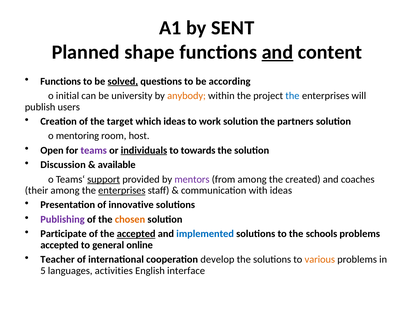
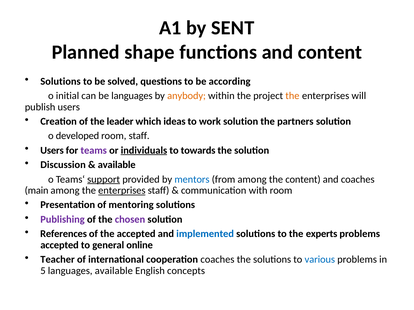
and underline: present -> none (277, 52)
Functions: Functions -> Solutions (61, 81)
solved underline: present -> none (123, 81)
be university: university -> languages (132, 96)
the colour: blue -> orange (292, 96)
target: target -> leader (120, 122)
mentoring: mentoring -> developed (77, 136)
room host: host -> staff (139, 136)
Open: Open -> Users (52, 151)
mentors colour: purple -> blue (192, 180)
the created: created -> content (303, 180)
their: their -> main (37, 191)
with ideas: ideas -> room (281, 191)
innovative: innovative -> mentoring (131, 205)
chosen colour: orange -> purple (130, 220)
Participate: Participate -> References (64, 234)
accepted underline: present -> none (136, 234)
schools: schools -> experts (322, 234)
cooperation develop: develop -> coaches (217, 260)
various colour: orange -> blue (320, 260)
languages activities: activities -> available (114, 271)
interface: interface -> concepts (186, 271)
